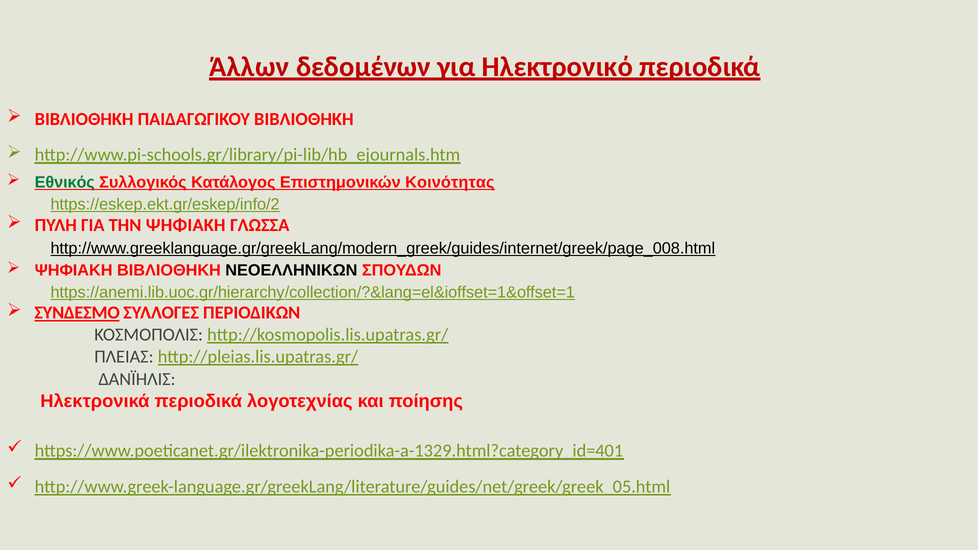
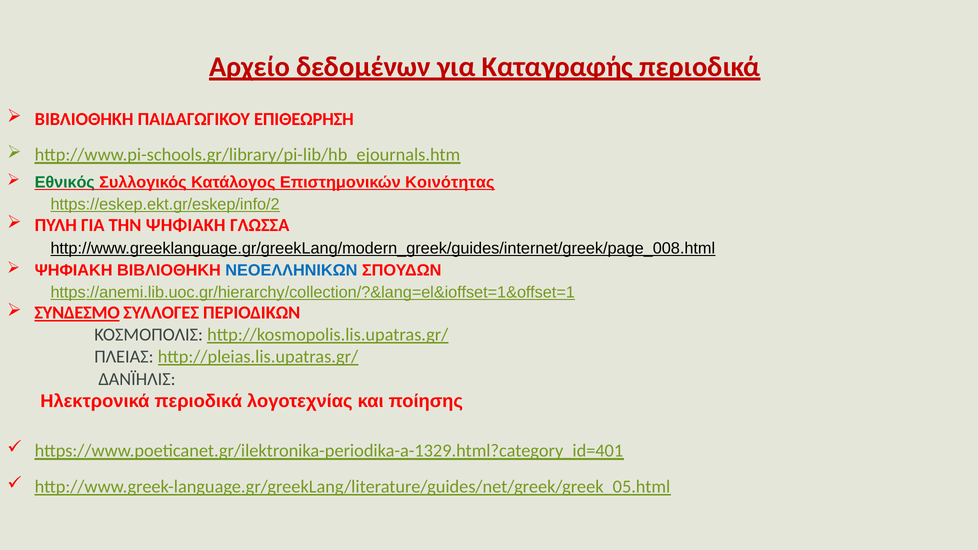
Άλλων: Άλλων -> Αρχείο (249, 67)
Ηλεκτρονικό: Ηλεκτρονικό -> Καταγραφής (557, 67)
ΠΑΙΔΑΓΩΓΙΚΟΥ ΒΙΒΛΙΟΘΗΚΗ: ΒΙΒΛΙΟΘΗΚΗ -> ΕΠΙΘΕΩΡΗΣΗ (304, 119)
ΝΕΟΕΛΛΗΝΙΚΩΝ colour: black -> blue (291, 270)
